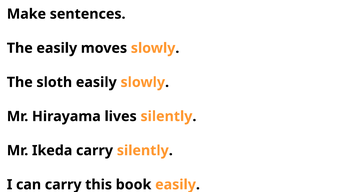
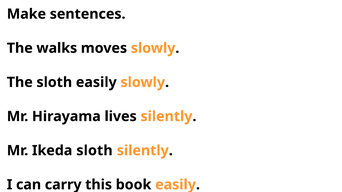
The easily: easily -> walks (57, 48)
Ikeda carry: carry -> sloth (94, 151)
